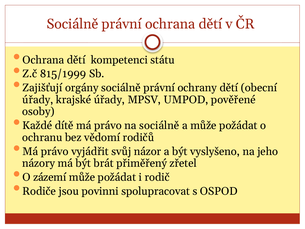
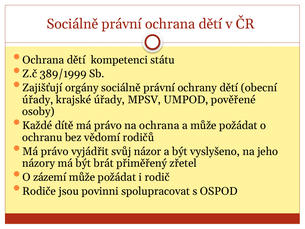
815/1999: 815/1999 -> 389/1999 (63, 74)
na sociálně: sociálně -> ochrana (159, 125)
